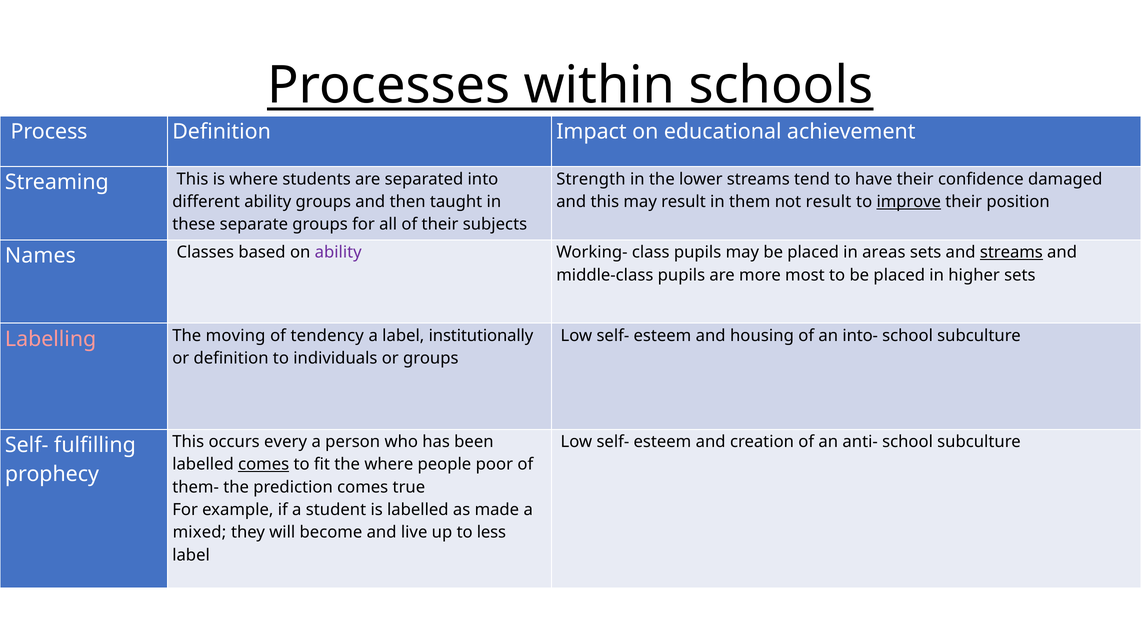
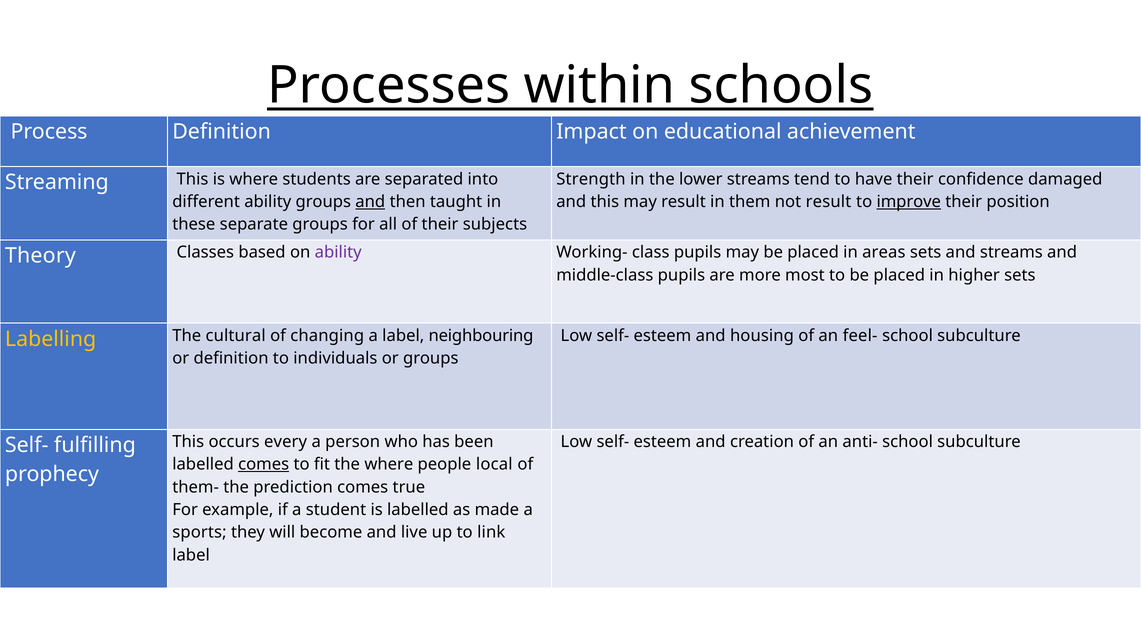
and underline: none -> present (370, 202)
Names: Names -> Theory (40, 256)
streams underline: present -> none (1011, 252)
into-: into- -> feel- (860, 335)
Labelling colour: pink -> yellow (51, 339)
moving: moving -> cultural (236, 335)
tendency: tendency -> changing (327, 335)
institutionally: institutionally -> neighbouring (481, 335)
poor: poor -> local (494, 464)
mixed: mixed -> sports (199, 532)
less: less -> link (491, 532)
